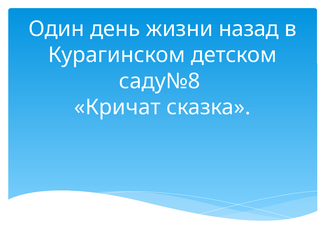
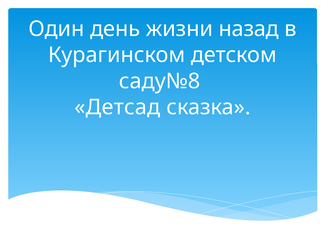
Кричат: Кричат -> Детсад (117, 107)
